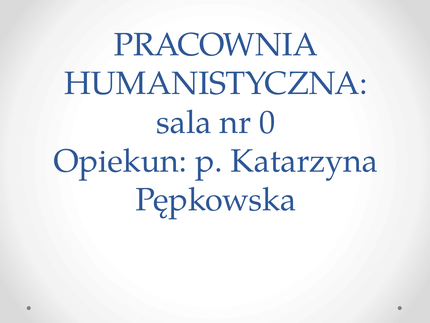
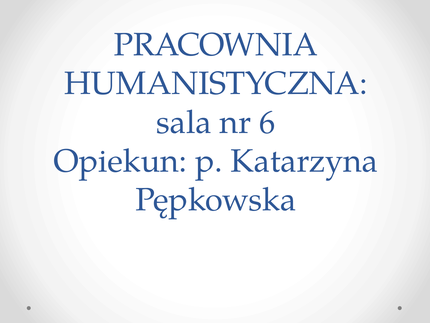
0: 0 -> 6 (267, 122)
